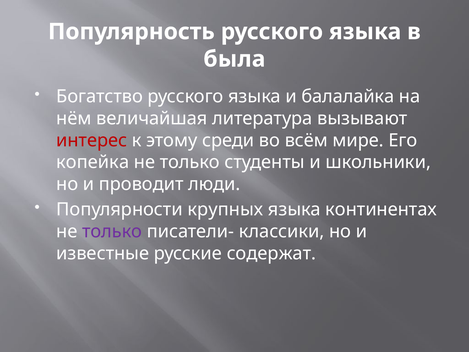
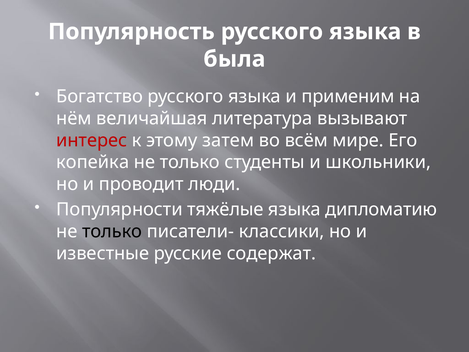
балалайка: балалайка -> применим (348, 97)
среди: среди -> затем (228, 140)
крупных: крупных -> тяжёлые (225, 209)
континентах: континентах -> дипломатию (381, 209)
только colour: purple -> black (112, 231)
